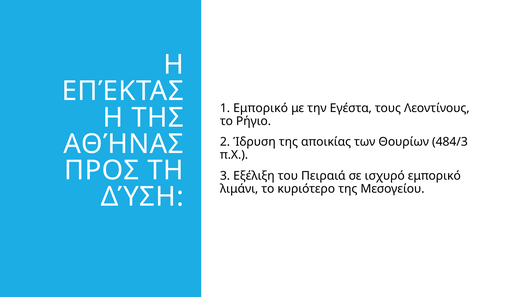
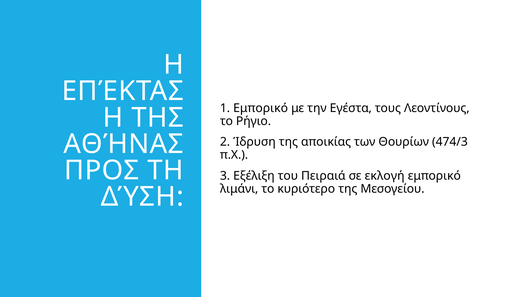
484/3: 484/3 -> 474/3 (450, 142)
ισχυρό: ισχυρό -> εκλογή (385, 175)
